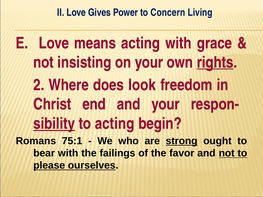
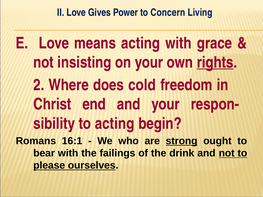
look: look -> cold (142, 85)
sibility underline: present -> none (54, 124)
75:1: 75:1 -> 16:1 (72, 141)
favor: favor -> drink (182, 153)
